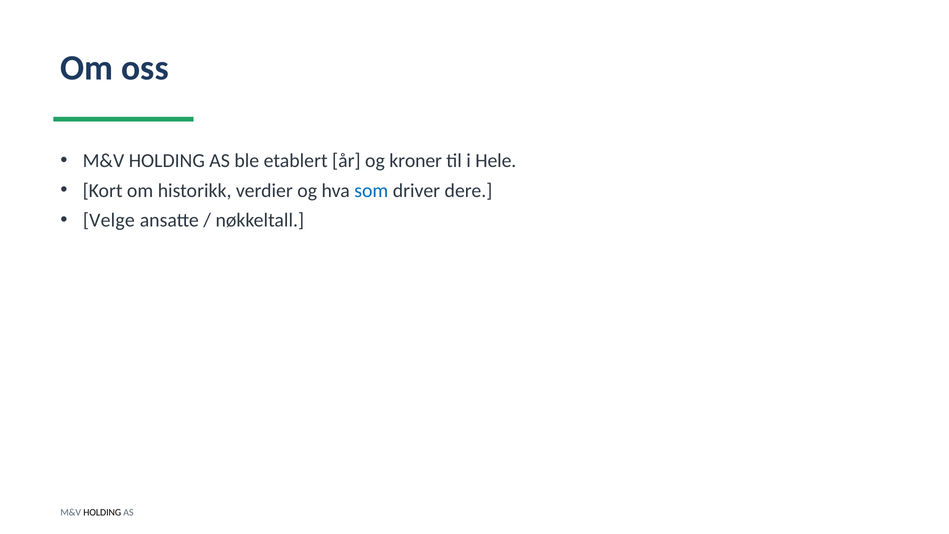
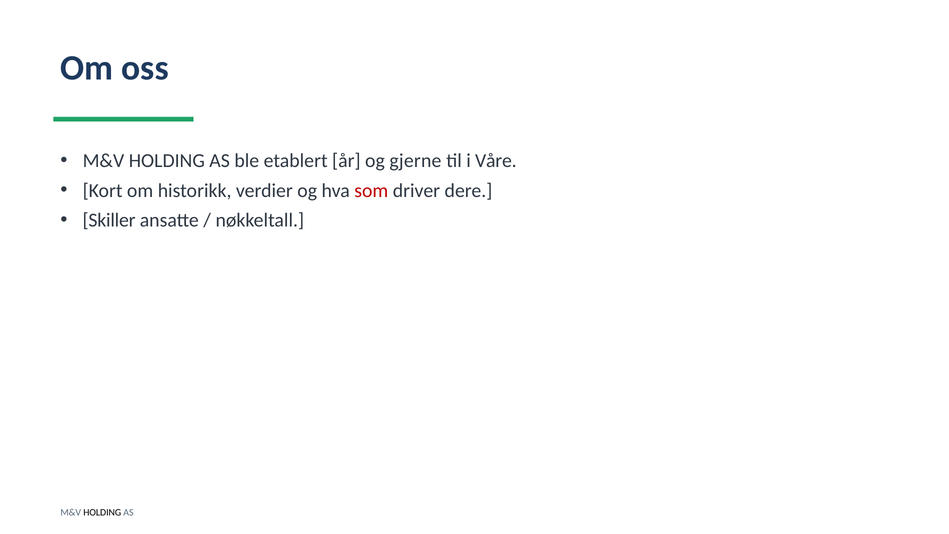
kroner: kroner -> gjerne (415, 161)
Hele: Hele -> Våre (496, 161)
som colour: blue -> red (371, 190)
Velge: Velge -> Skiller (109, 220)
